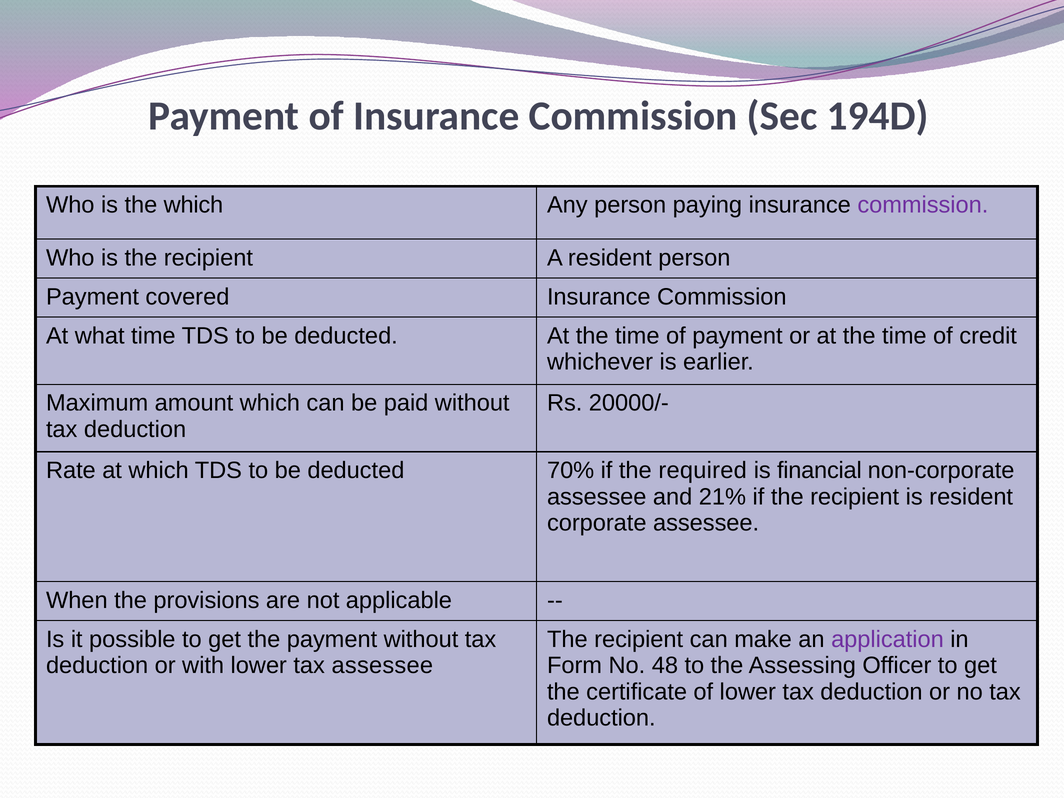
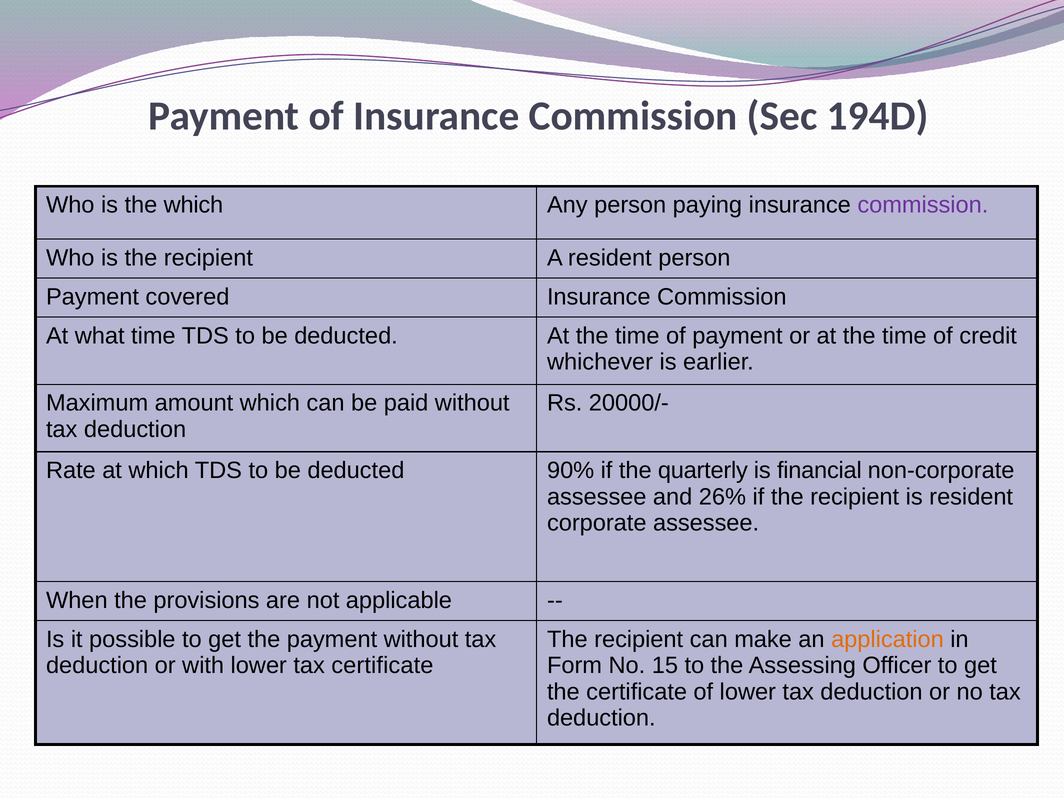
70%: 70% -> 90% (571, 471)
required: required -> quarterly (703, 471)
21%: 21% -> 26% (722, 497)
application colour: purple -> orange (887, 639)
tax assessee: assessee -> certificate (382, 666)
48: 48 -> 15 (665, 666)
